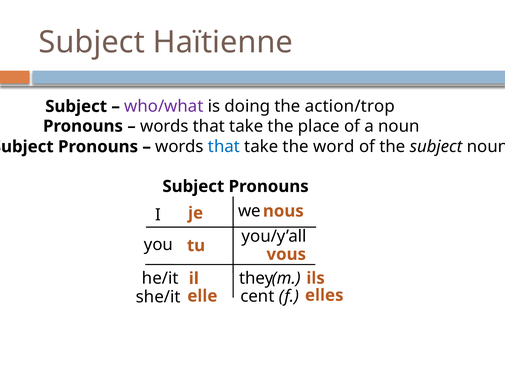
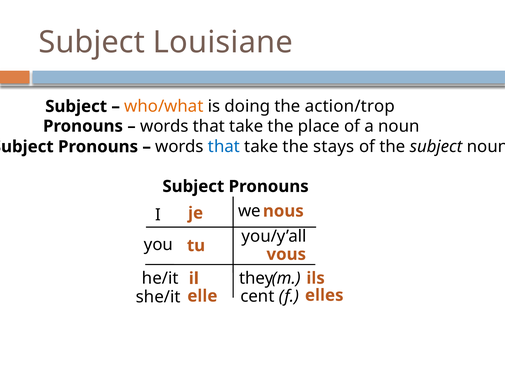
Haïtienne: Haïtienne -> Louisiane (223, 42)
who/what colour: purple -> orange (164, 106)
word: word -> stays (334, 147)
